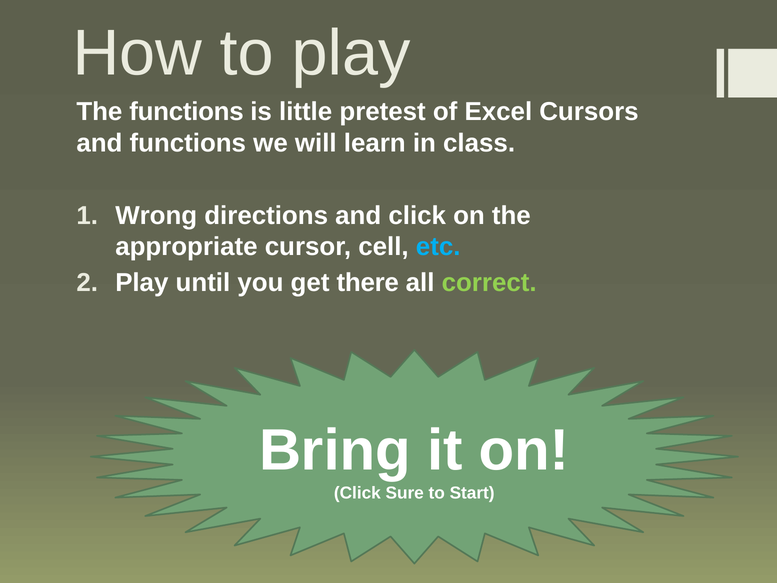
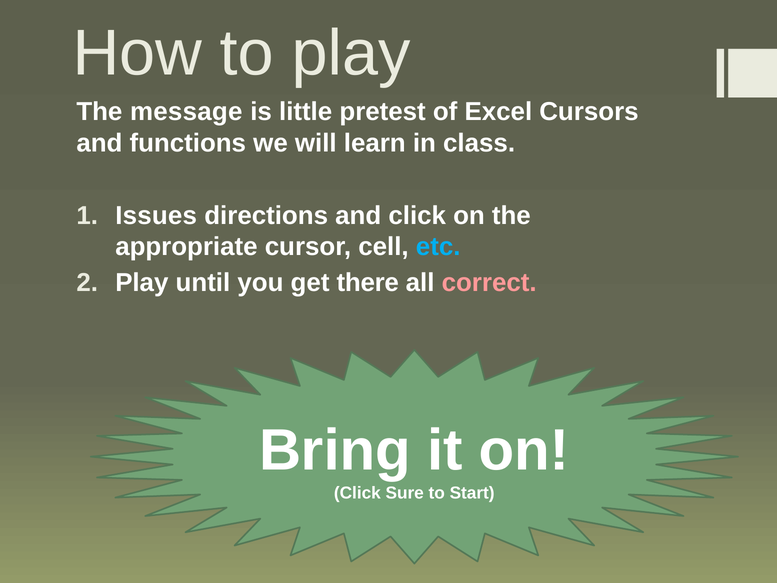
The functions: functions -> message (186, 112)
Wrong: Wrong -> Issues (156, 215)
correct colour: light green -> pink (489, 283)
